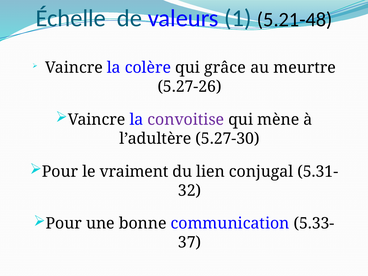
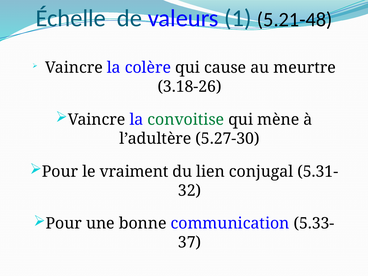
grâce: grâce -> cause (225, 68)
5.27-26: 5.27-26 -> 3.18-26 (190, 87)
convoitise colour: purple -> green (186, 120)
